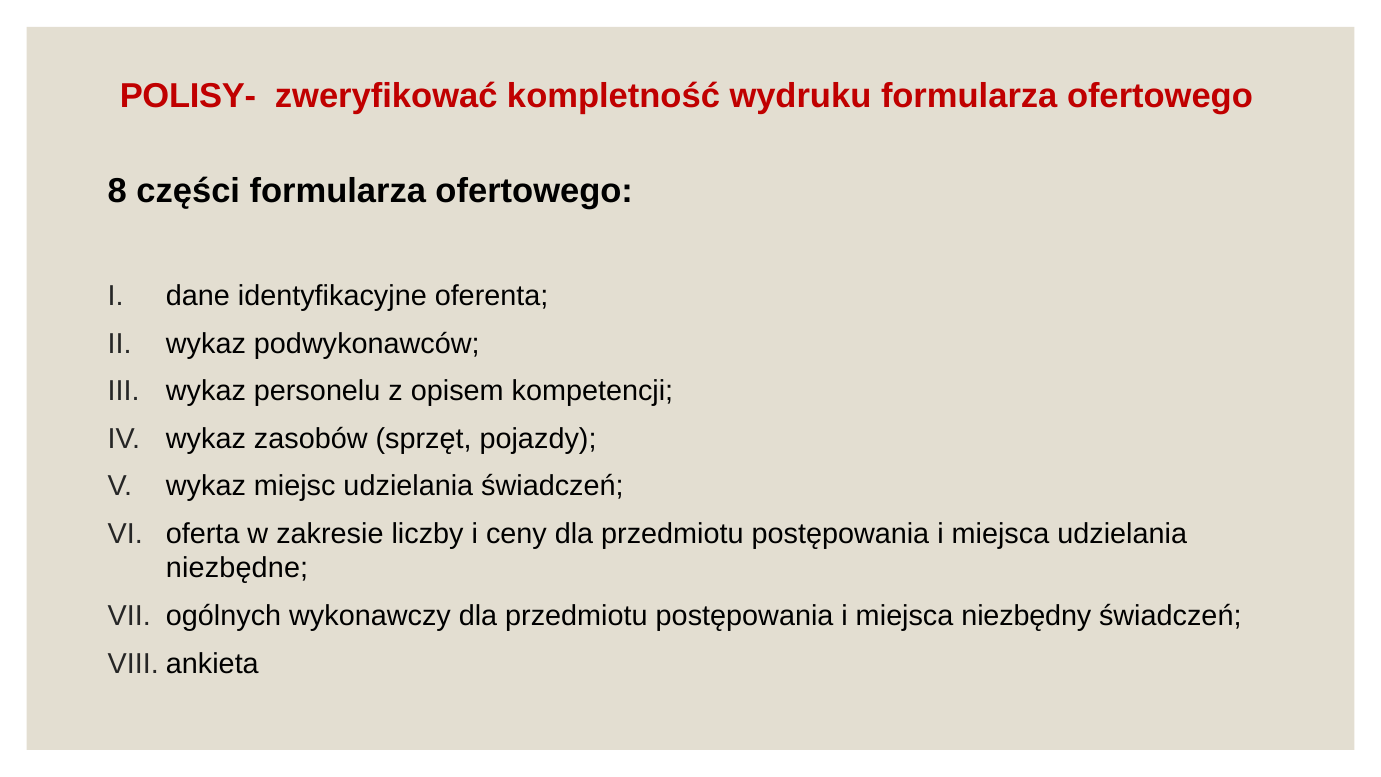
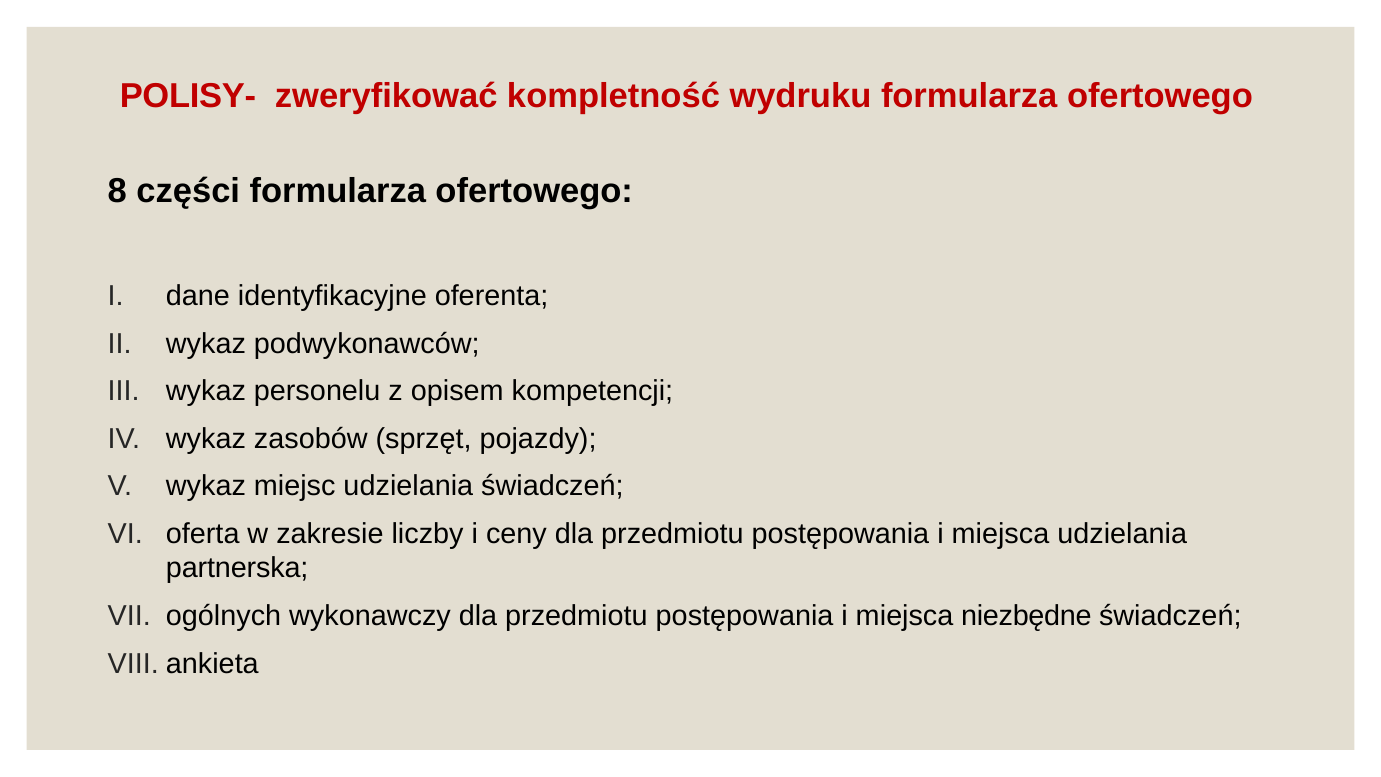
niezbędne: niezbędne -> partnerska (237, 568)
niezbędny: niezbędny -> niezbędne (1026, 616)
